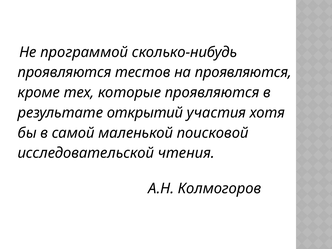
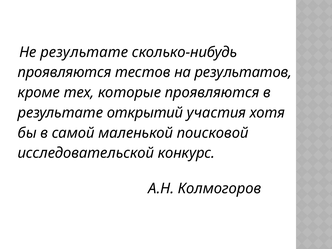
Не программой: программой -> результате (84, 52)
на проявляются: проявляются -> результатов (243, 72)
чтения: чтения -> конкурс (186, 153)
